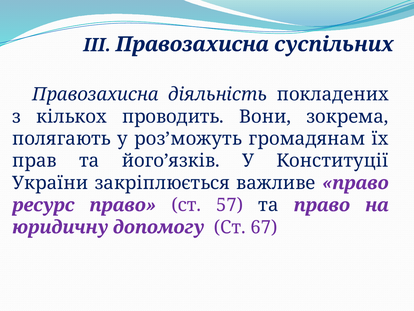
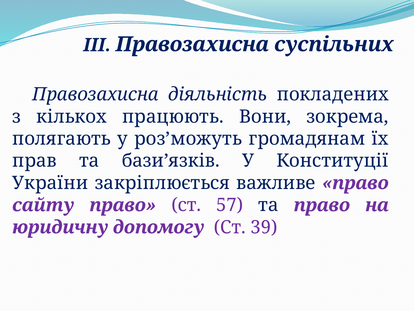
проводить: проводить -> працюють (173, 116)
його’язків: його’язків -> бази’язків (171, 161)
ресурс: ресурс -> сайту (43, 205)
67: 67 -> 39 (264, 227)
